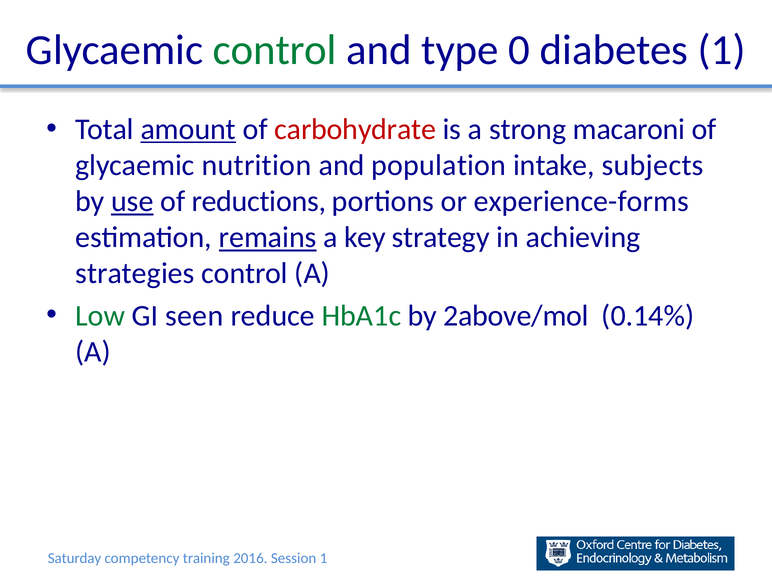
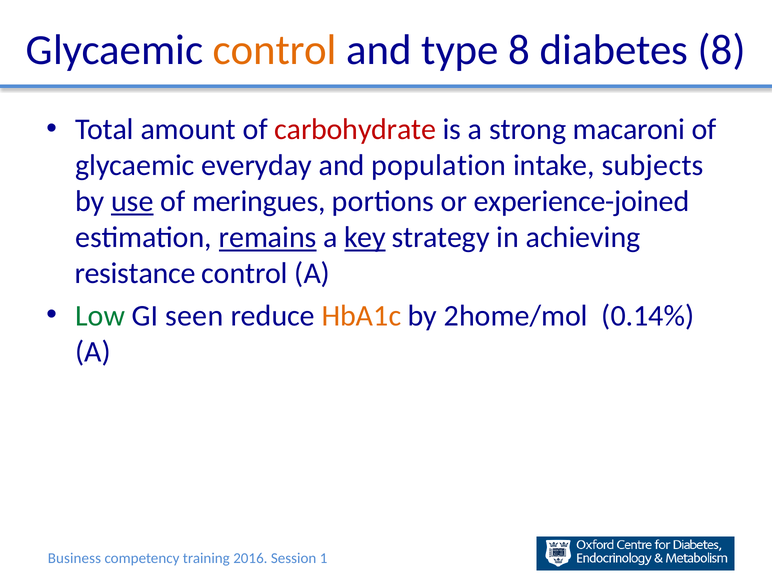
control colour: green -> orange (275, 50)
type 0: 0 -> 8 (519, 50)
diabetes 1: 1 -> 8 (722, 50)
amount underline: present -> none (188, 129)
nutrition: nutrition -> everyday (257, 165)
reductions: reductions -> meringues (259, 201)
experience-forms: experience-forms -> experience-joined (582, 201)
key underline: none -> present (365, 238)
strategies: strategies -> resistance (135, 274)
HbA1c colour: green -> orange (361, 316)
2above/mol: 2above/mol -> 2home/mol (516, 316)
Saturday: Saturday -> Business (74, 558)
